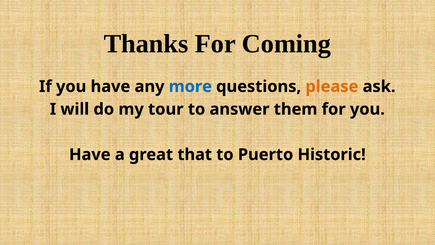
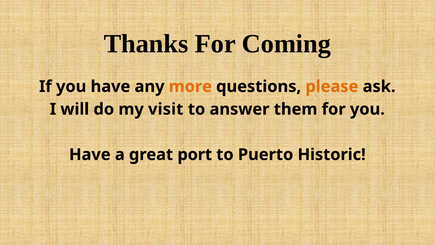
more colour: blue -> orange (190, 86)
tour: tour -> visit (166, 109)
that: that -> port (195, 154)
